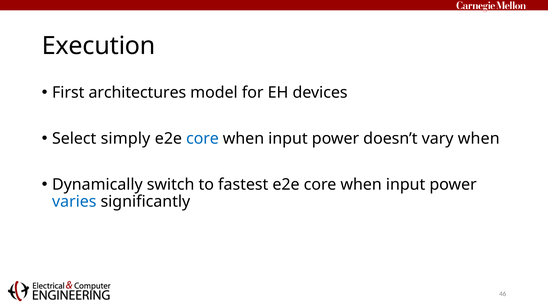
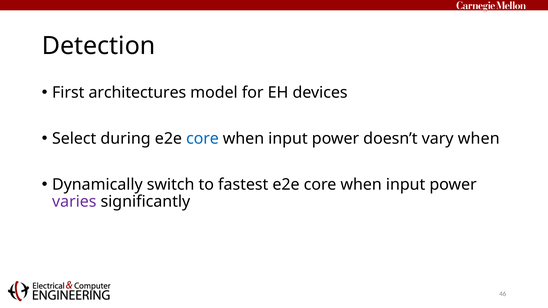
Execution: Execution -> Detection (99, 46)
simply: simply -> during (126, 139)
varies colour: blue -> purple (74, 202)
